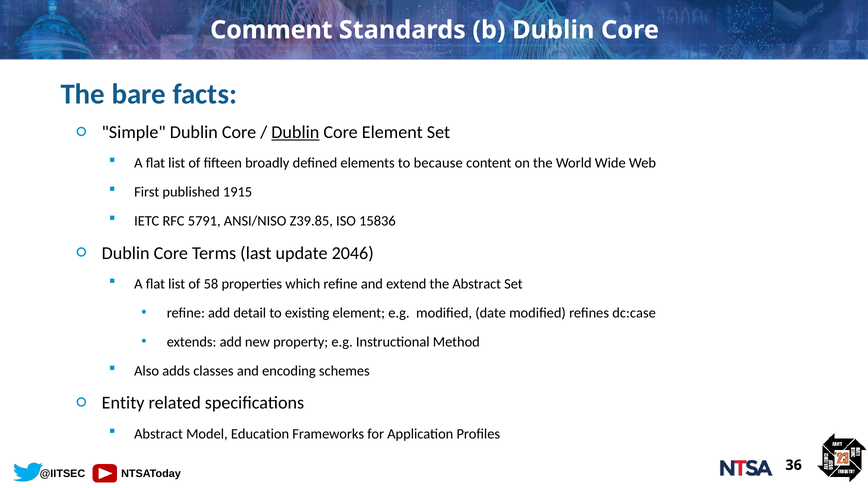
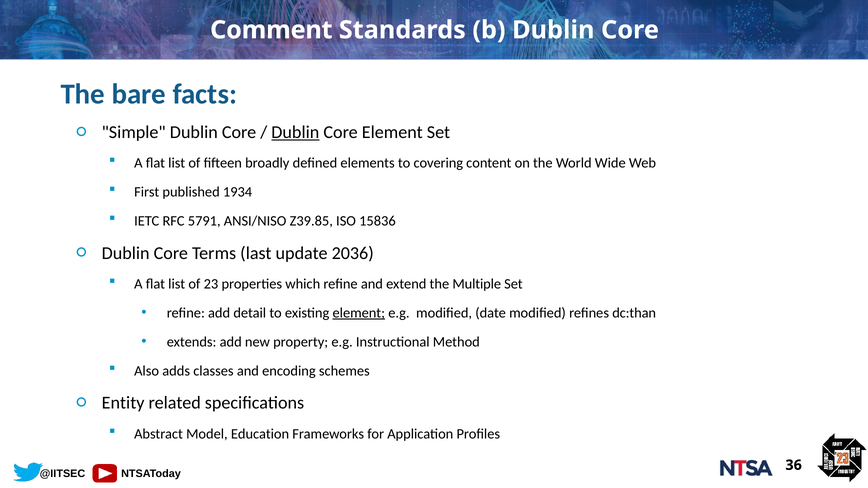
because: because -> covering (438, 163)
1915: 1915 -> 1934 (238, 192)
2046: 2046 -> 2036 (353, 253)
58: 58 -> 23 (211, 284)
the Abstract: Abstract -> Multiple (477, 284)
element underline: none -> present (359, 313)
dc:case: dc:case -> dc:than (634, 313)
